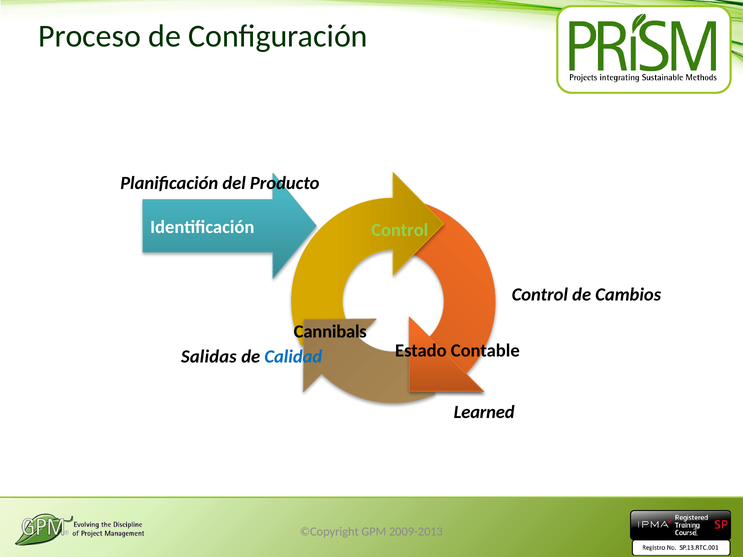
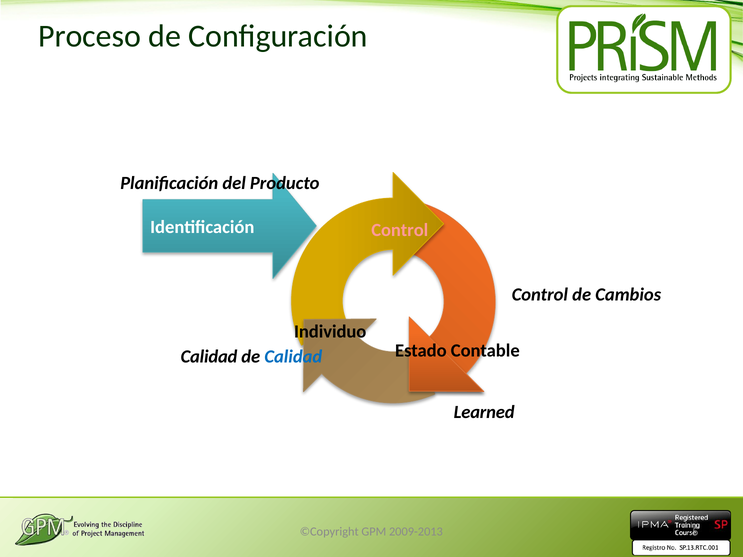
Control colour: light green -> pink (400, 230)
Cannibals: Cannibals -> Individuo (330, 332)
Salidas: Salidas -> Calidad (209, 357)
1: 1 -> 5 (695, 532)
